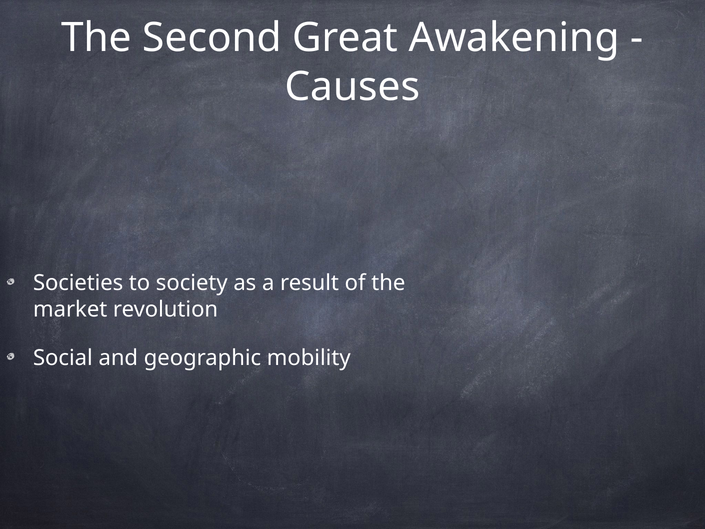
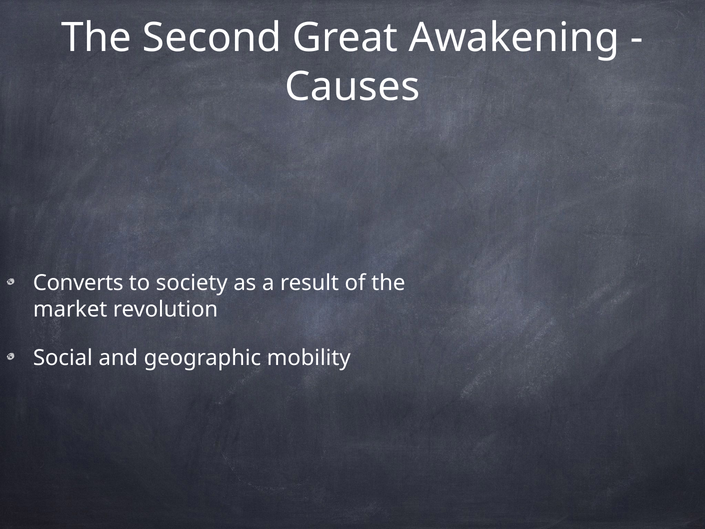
Societies: Societies -> Converts (78, 283)
